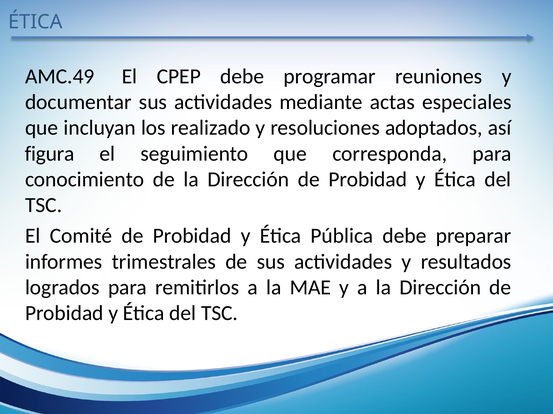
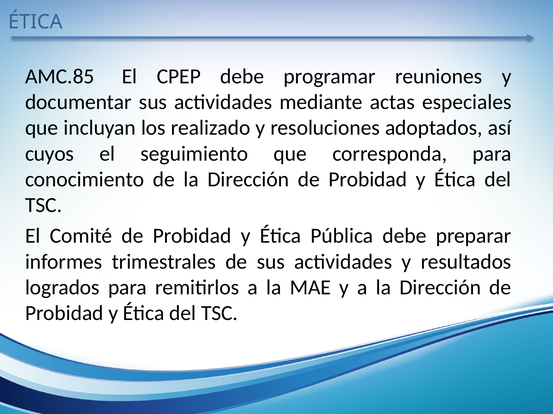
AMC.49: AMC.49 -> AMC.85 (60, 76)
figura: figura -> cuyos (50, 154)
